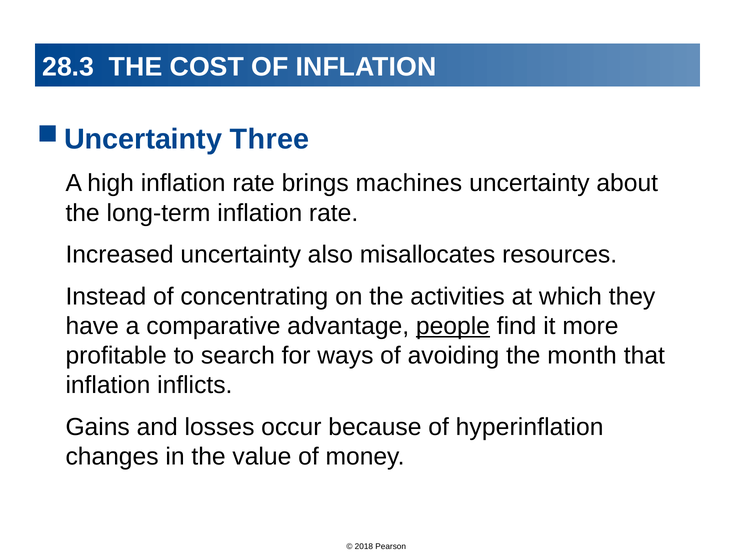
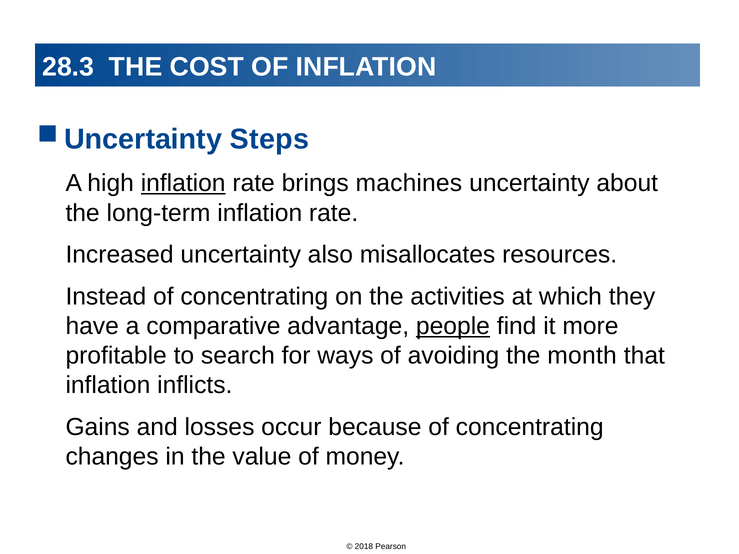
Three: Three -> Steps (270, 139)
inflation underline: none -> present (183, 183)
because of hyperinflation: hyperinflation -> concentrating (530, 427)
